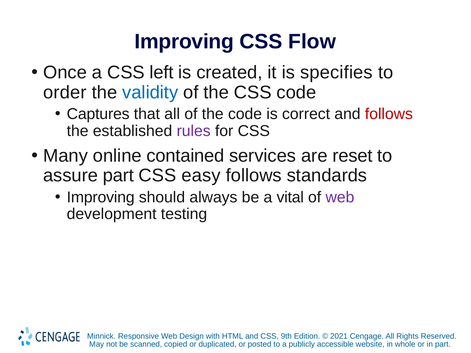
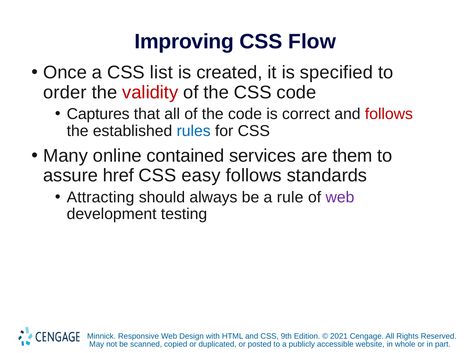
left: left -> list (161, 73)
specifies: specifies -> specified (336, 73)
validity colour: blue -> red (150, 92)
rules colour: purple -> blue (194, 131)
reset: reset -> them (353, 156)
assure part: part -> href (118, 176)
Improving: Improving -> Attracting (101, 197)
vital: vital -> rule (290, 197)
